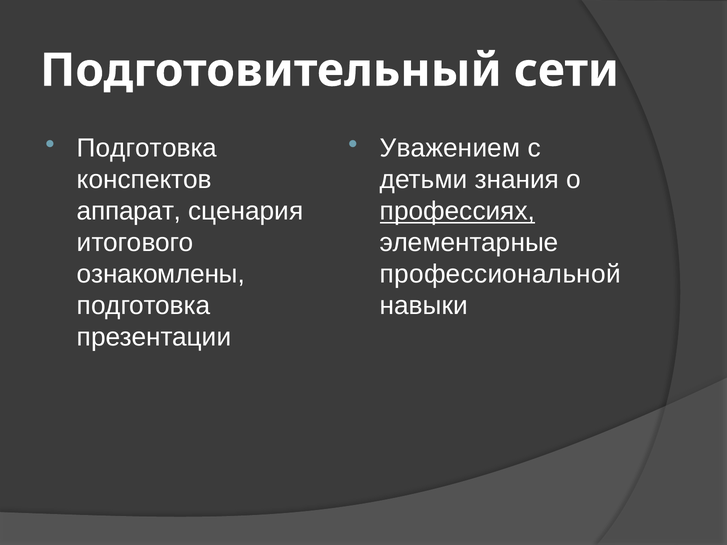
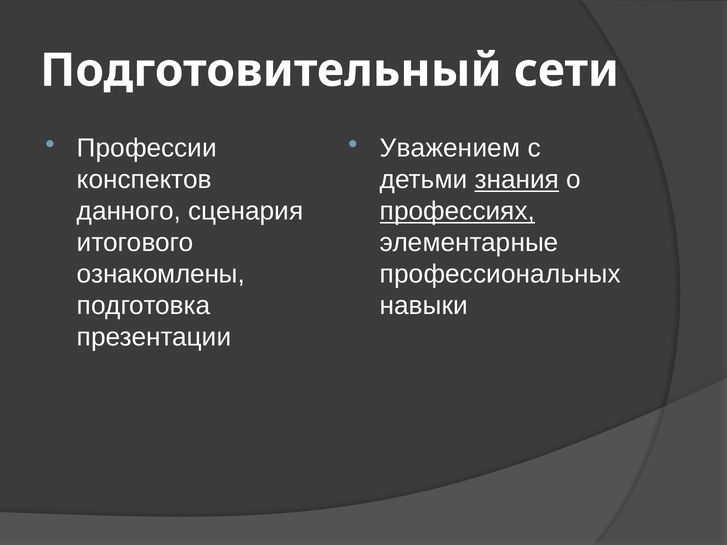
Подготовка: Подготовка -> Профессии (147, 148)
знания underline: none -> present (517, 180)
аппарат: аппарат -> данного (129, 211)
профессиональной: профессиональной -> профессиональных (500, 274)
